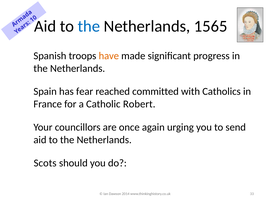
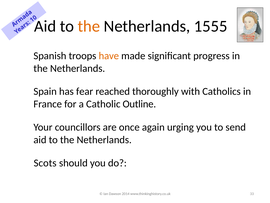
the colour: blue -> orange (89, 26)
1565: 1565 -> 1555 (211, 26)
committed: committed -> thoroughly (155, 91)
Robert: Robert -> Outline (139, 104)
